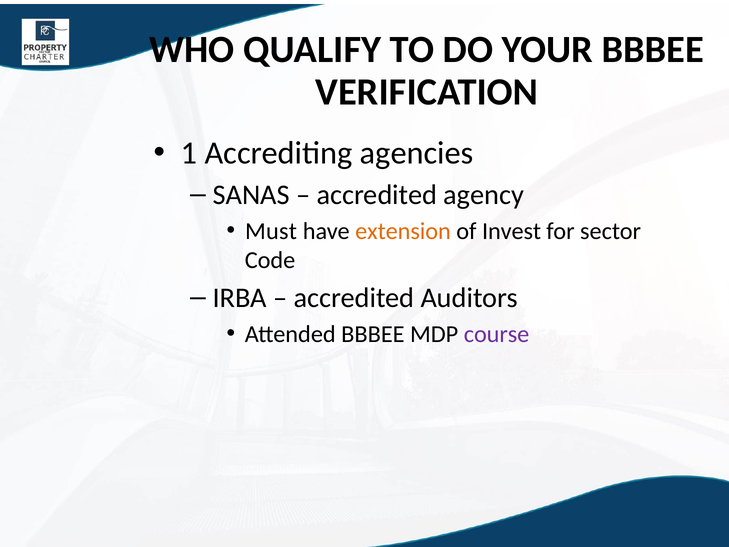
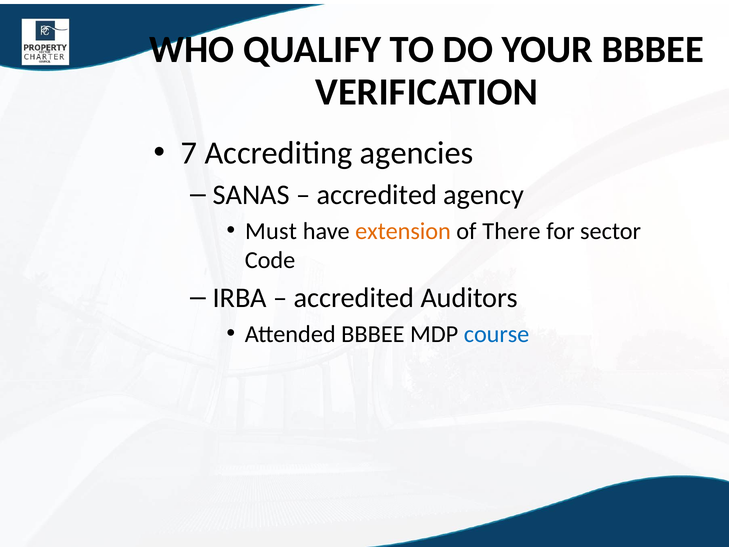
1: 1 -> 7 (189, 153)
Invest: Invest -> There (511, 231)
course colour: purple -> blue (497, 334)
